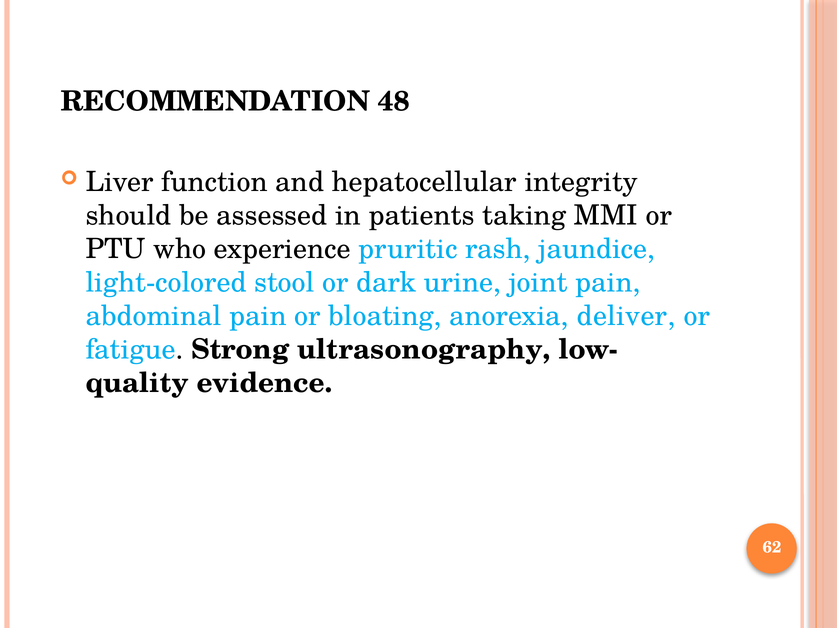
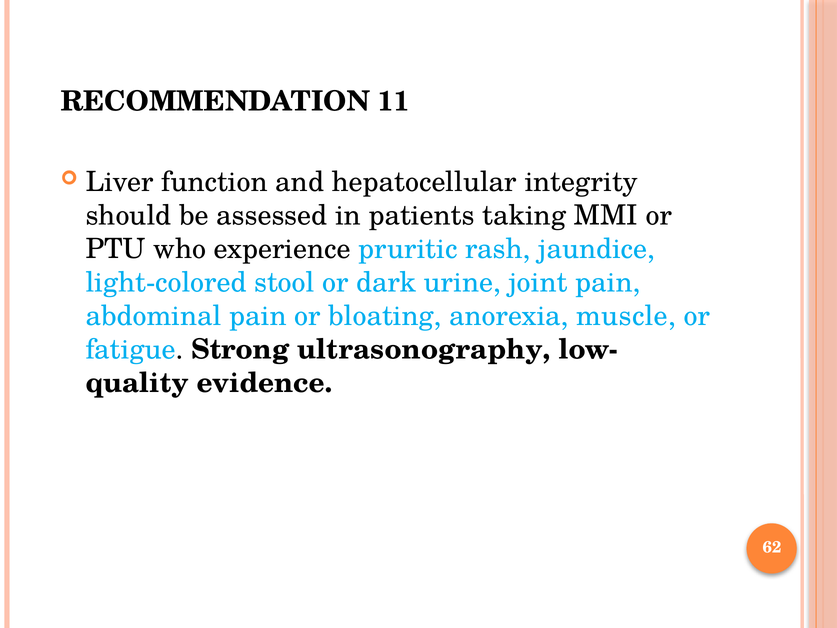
48: 48 -> 11 (394, 101)
deliver: deliver -> muscle (626, 316)
